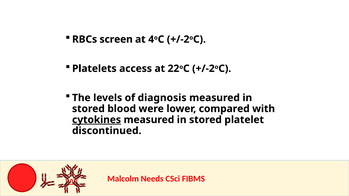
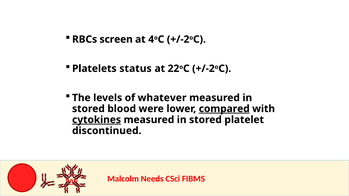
access: access -> status (136, 69)
diagnosis: diagnosis -> whatever (162, 98)
compared underline: none -> present (224, 109)
